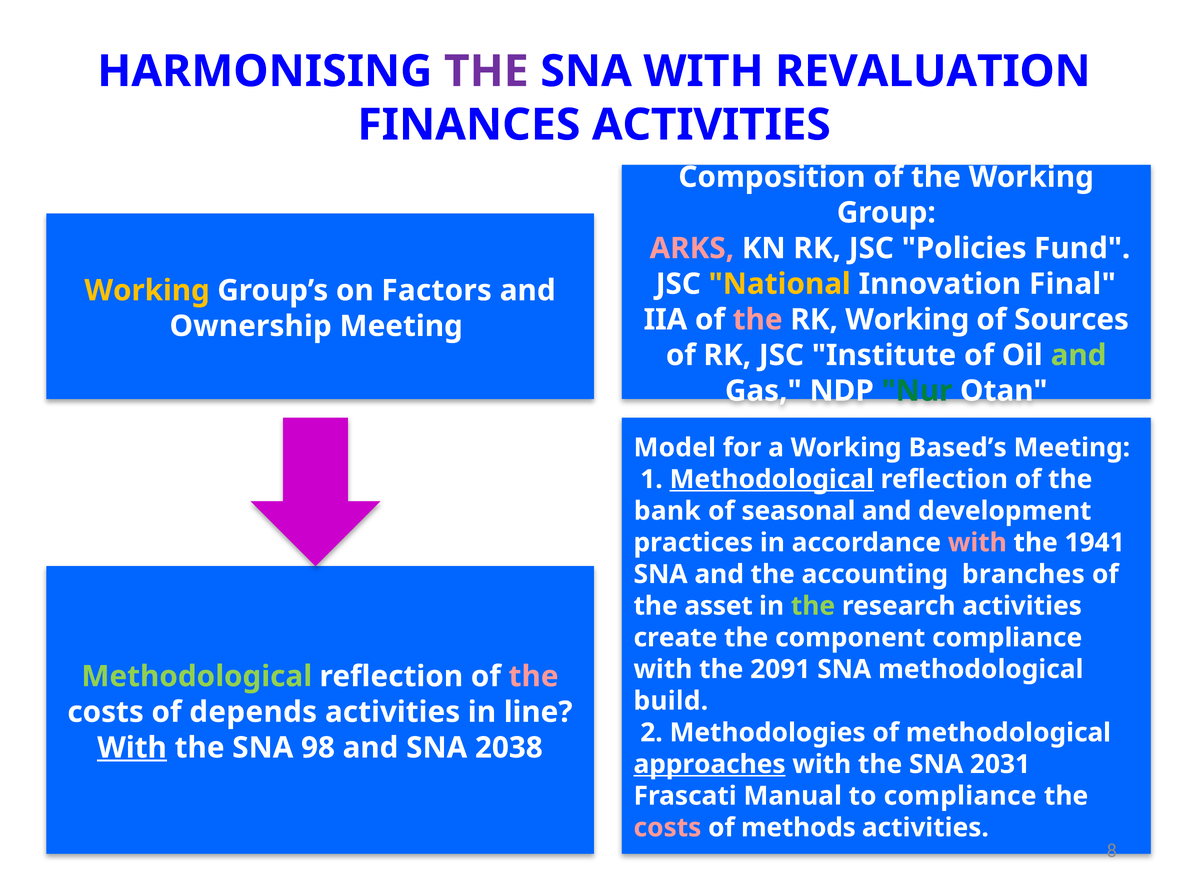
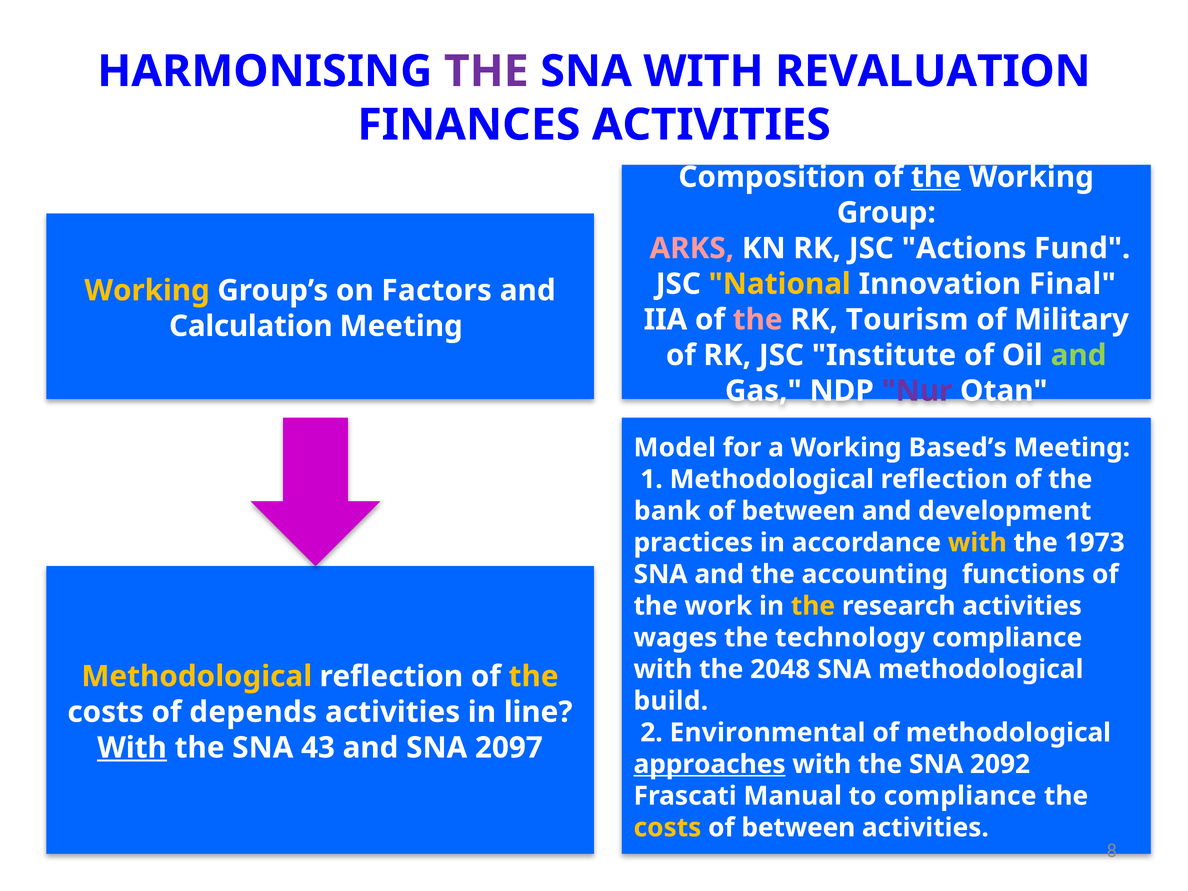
the underline: none -> present (936, 177)
Policies: Policies -> Actions (964, 248)
RK Working: Working -> Tourism (907, 320)
Sources: Sources -> Military (1071, 320)
Ownership: Ownership -> Calculation (251, 326)
Nur colour: green -> purple (917, 391)
Methodological underline: present -> none (772, 479)
seasonal: seasonal -> between (798, 511)
with colour: pink -> yellow (977, 543)
1941: 1941 -> 1973 (1095, 543)
branches: branches -> functions (1024, 574)
asset: asset -> work (718, 606)
the colour: light green -> yellow (813, 606)
create: create -> wages (675, 638)
component: component -> technology (850, 638)
2091: 2091 -> 2048 (780, 669)
Methodological colour: light green -> yellow (197, 676)
the colour: pink -> yellow (534, 676)
Methodologies: Methodologies -> Environmental (767, 733)
98: 98 -> 43 (318, 748)
2038: 2038 -> 2097 (509, 748)
2031: 2031 -> 2092 (1000, 764)
costs colour: pink -> yellow (667, 828)
methods: methods -> between (798, 828)
